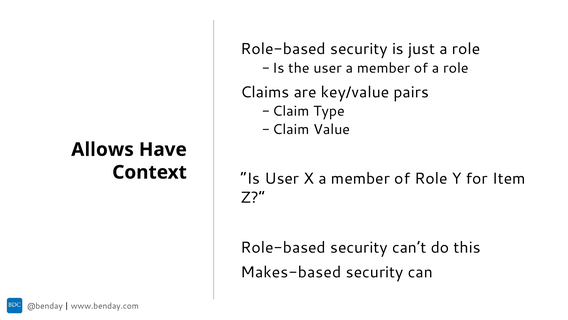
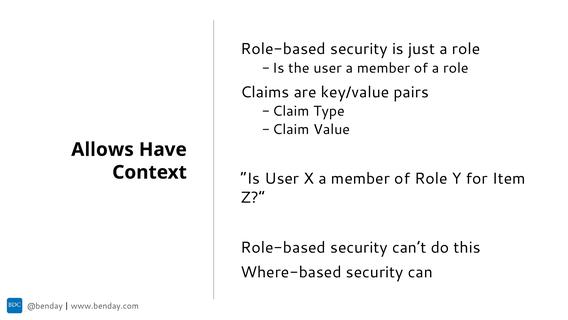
Makes-based: Makes-based -> Where-based (291, 272)
